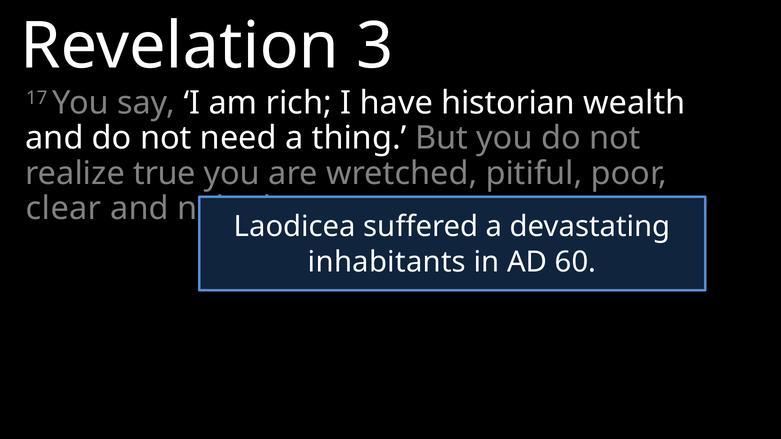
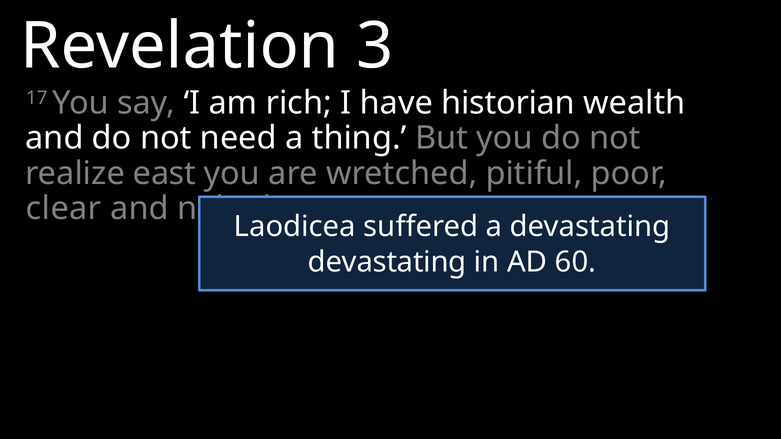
true: true -> east (164, 173)
inhabitants: inhabitants -> devastating (387, 262)
